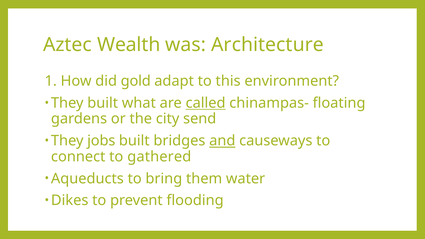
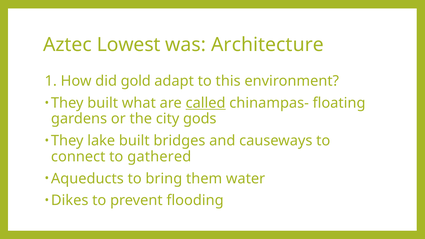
Wealth: Wealth -> Lowest (129, 45)
send: send -> gods (200, 119)
jobs: jobs -> lake (101, 141)
and underline: present -> none (222, 141)
